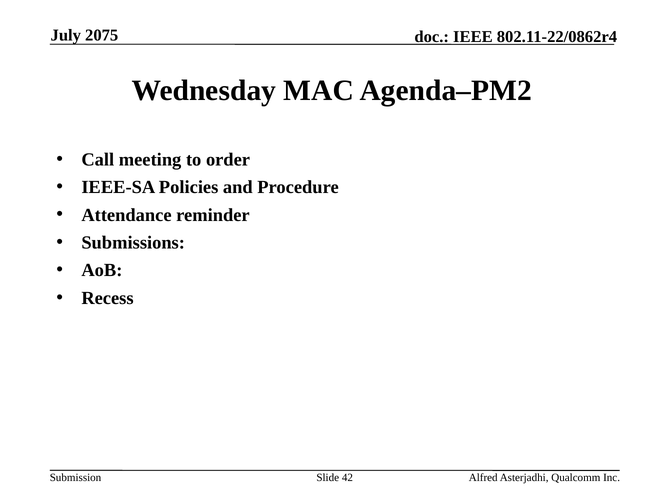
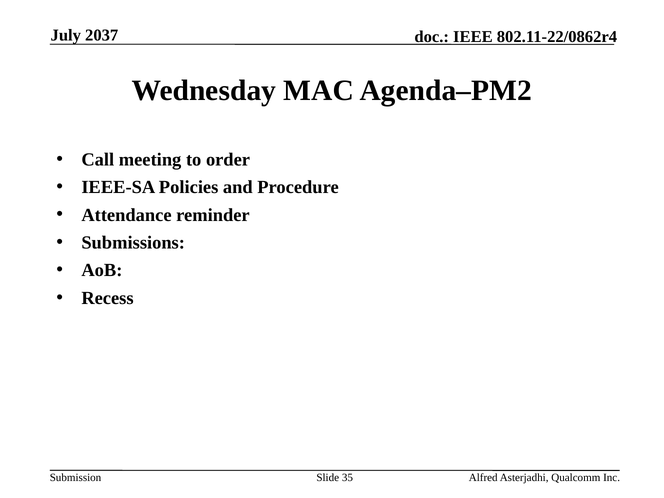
2075: 2075 -> 2037 (102, 35)
42: 42 -> 35 (347, 478)
